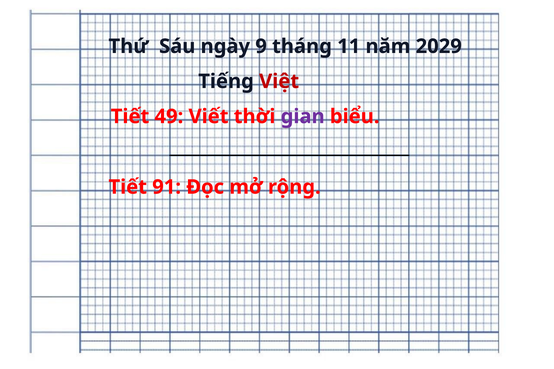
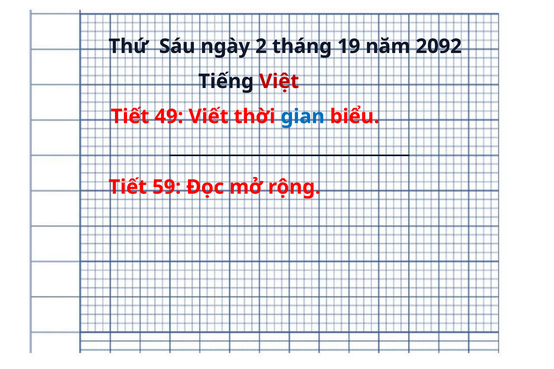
9: 9 -> 2 (261, 46)
11: 11 -> 19 (349, 46)
2029: 2029 -> 2092 (439, 46)
gian colour: purple -> blue (303, 117)
91: 91 -> 59 (167, 187)
